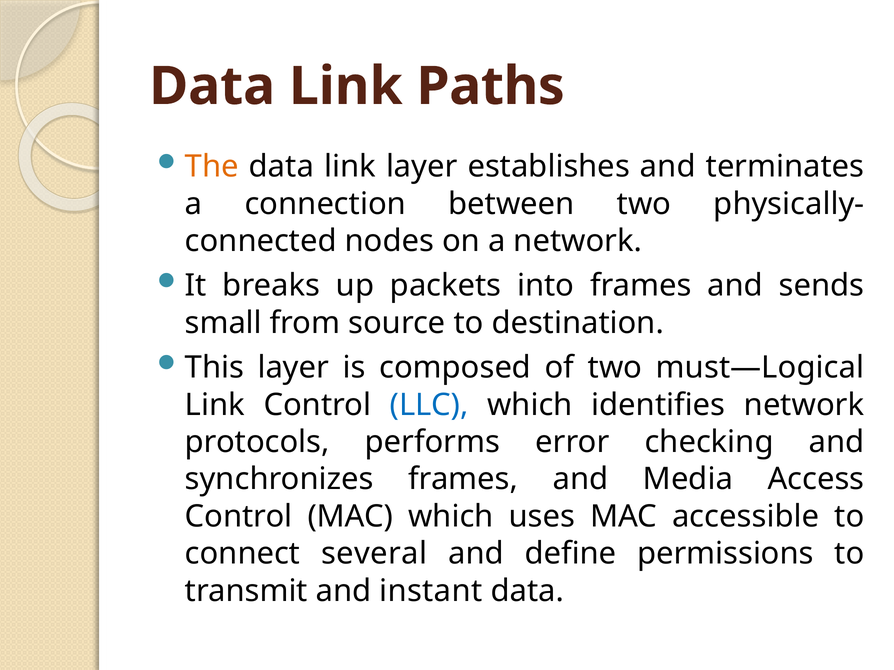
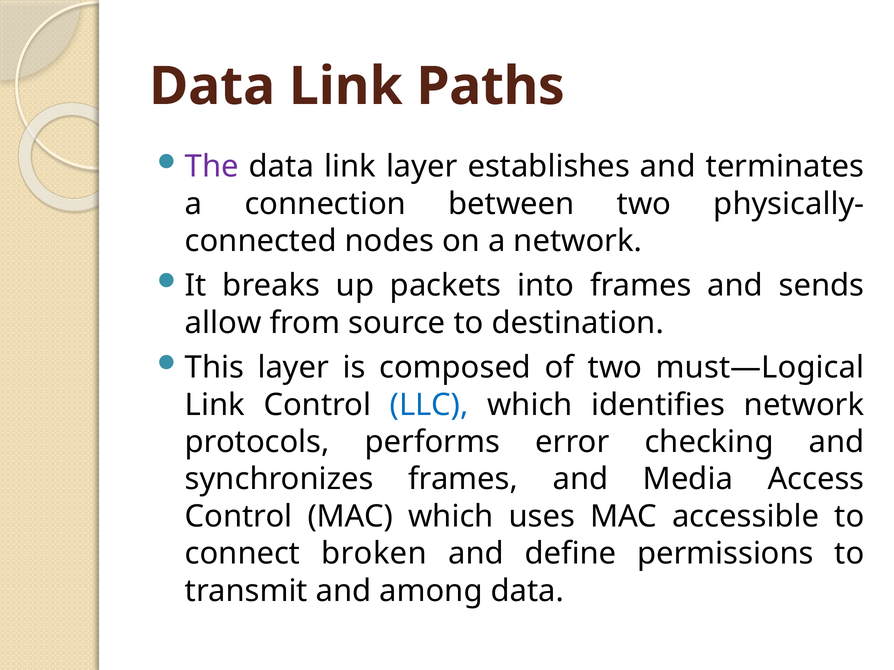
The colour: orange -> purple (212, 167)
small: small -> allow (223, 323)
several: several -> broken (374, 554)
instant: instant -> among (431, 591)
